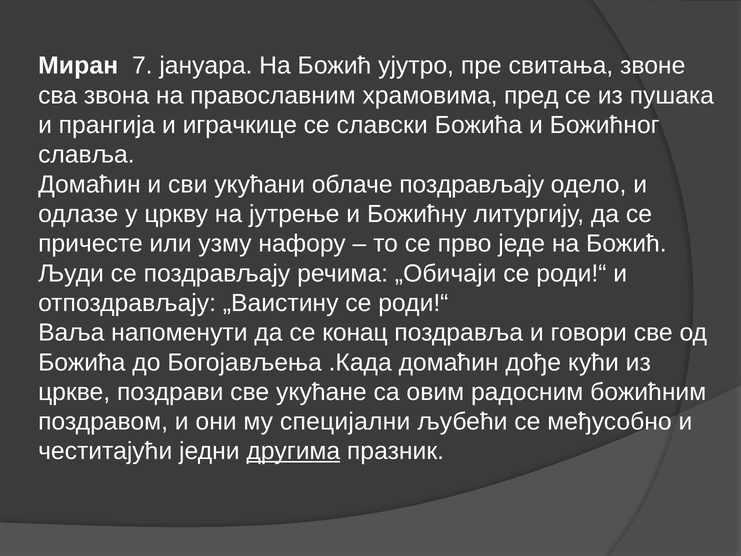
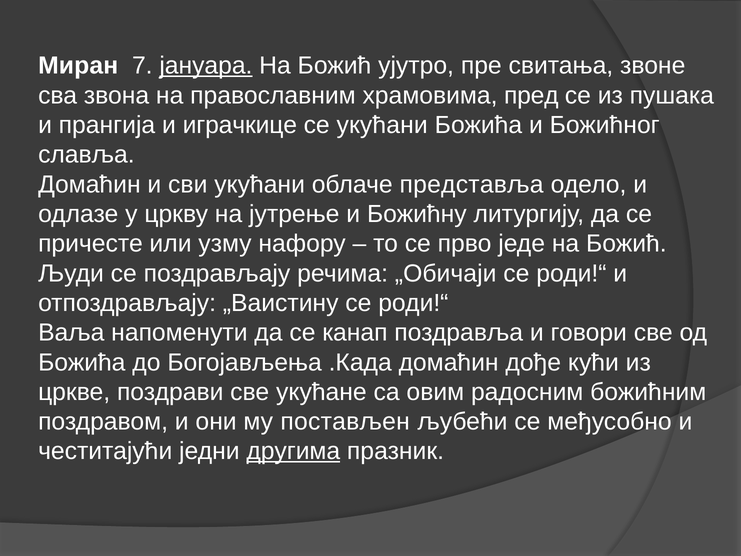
јануара underline: none -> present (206, 66)
се славски: славски -> укућани (382, 125)
облаче поздрављају: поздрављају -> представља (472, 184)
конац: конац -> канап (355, 333)
специјални: специјални -> постављен (345, 421)
